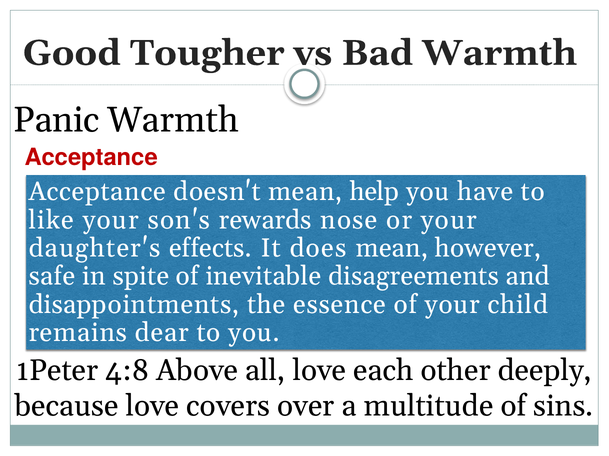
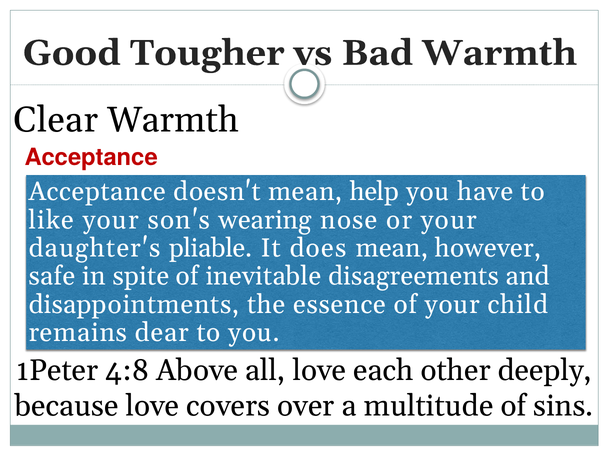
Panic: Panic -> Clear (56, 120)
rewards: rewards -> wearing (265, 220)
effects: effects -> pliable (211, 249)
